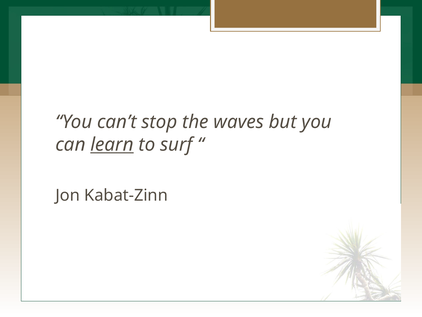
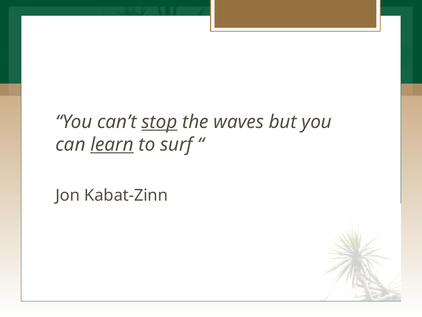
stop underline: none -> present (159, 122)
